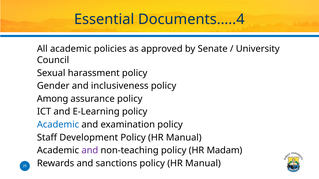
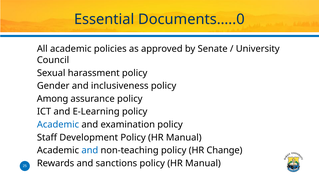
Documents…..4: Documents…..4 -> Documents…..0 (191, 19)
and colour: purple -> blue (90, 151)
Madam: Madam -> Change (224, 151)
